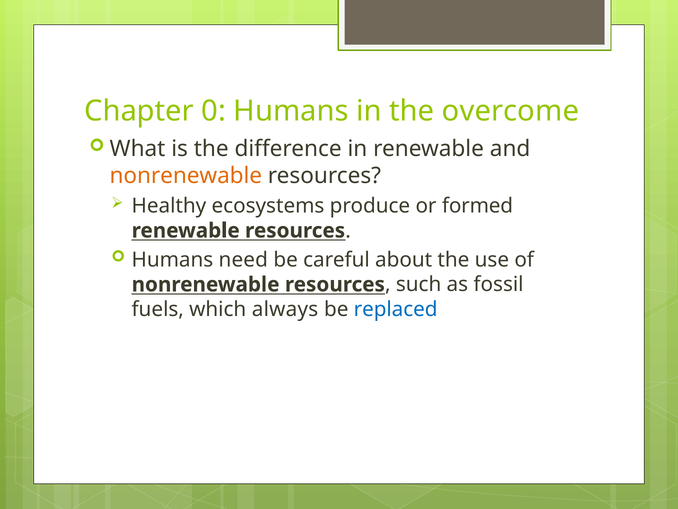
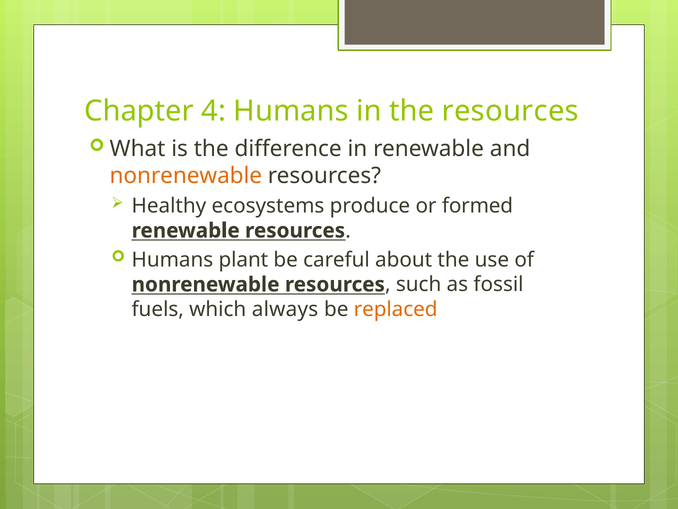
0: 0 -> 4 (214, 111)
the overcome: overcome -> resources (510, 111)
need: need -> plant (243, 259)
replaced colour: blue -> orange (396, 309)
